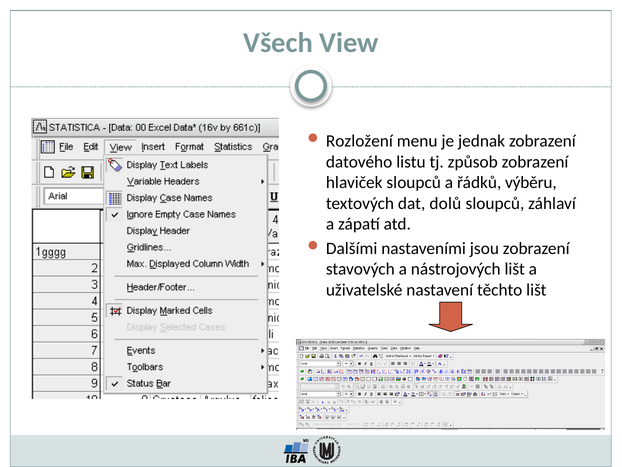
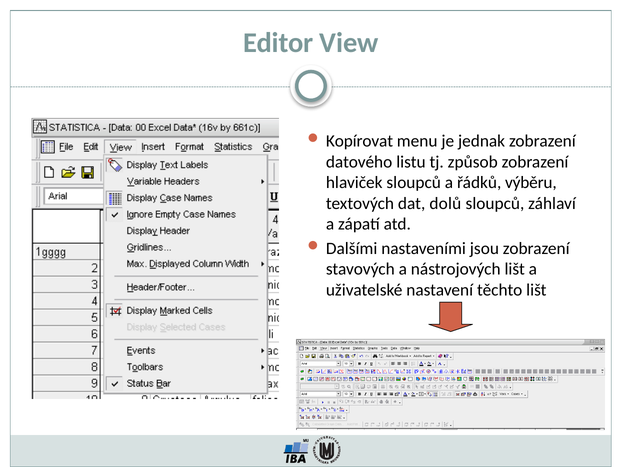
Všech: Všech -> Editor (278, 43)
Rozložení: Rozložení -> Kopírovat (360, 141)
